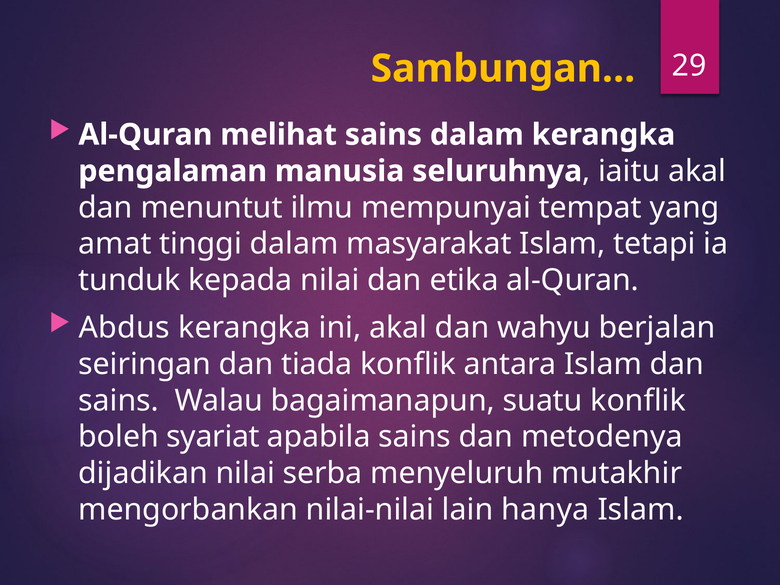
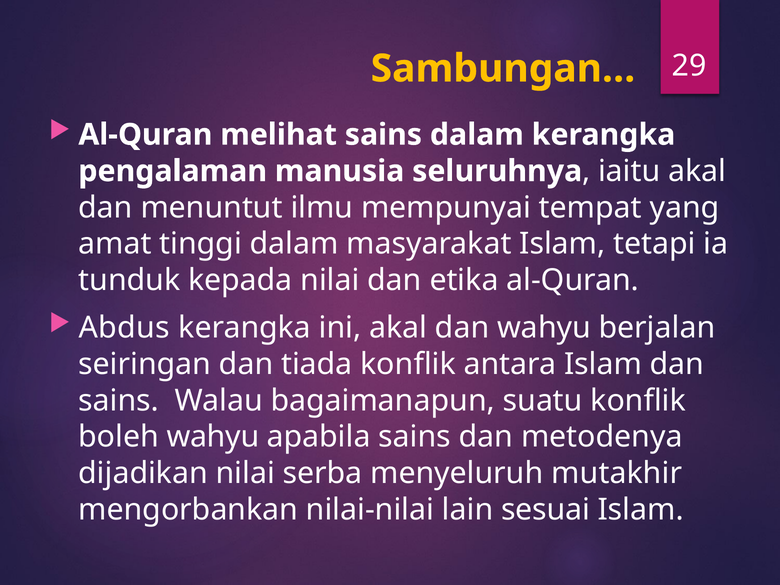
boleh syariat: syariat -> wahyu (213, 437)
hanya: hanya -> sesuai (546, 510)
